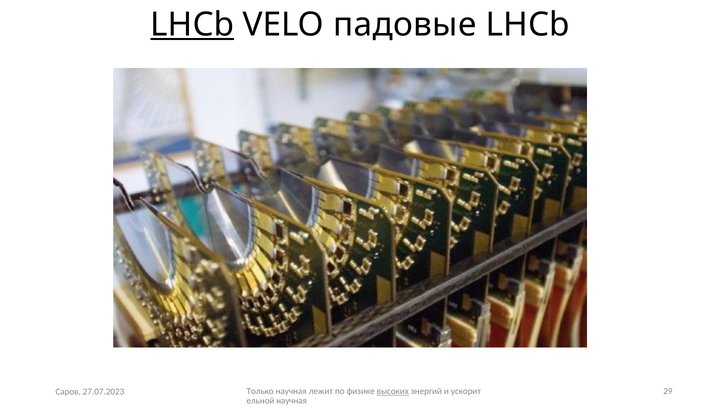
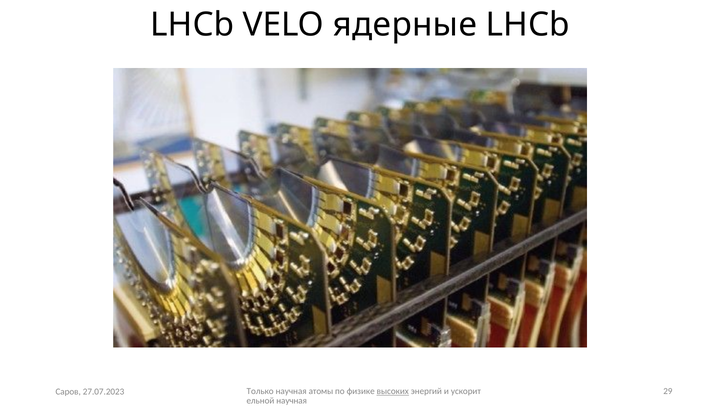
LHCb underline: present -> none (192, 25)
падовые: падовые -> ядерные (405, 25)
лежит: лежит -> атомы (321, 391)
